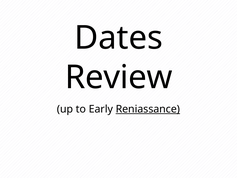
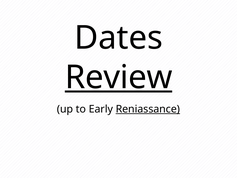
Review underline: none -> present (119, 77)
